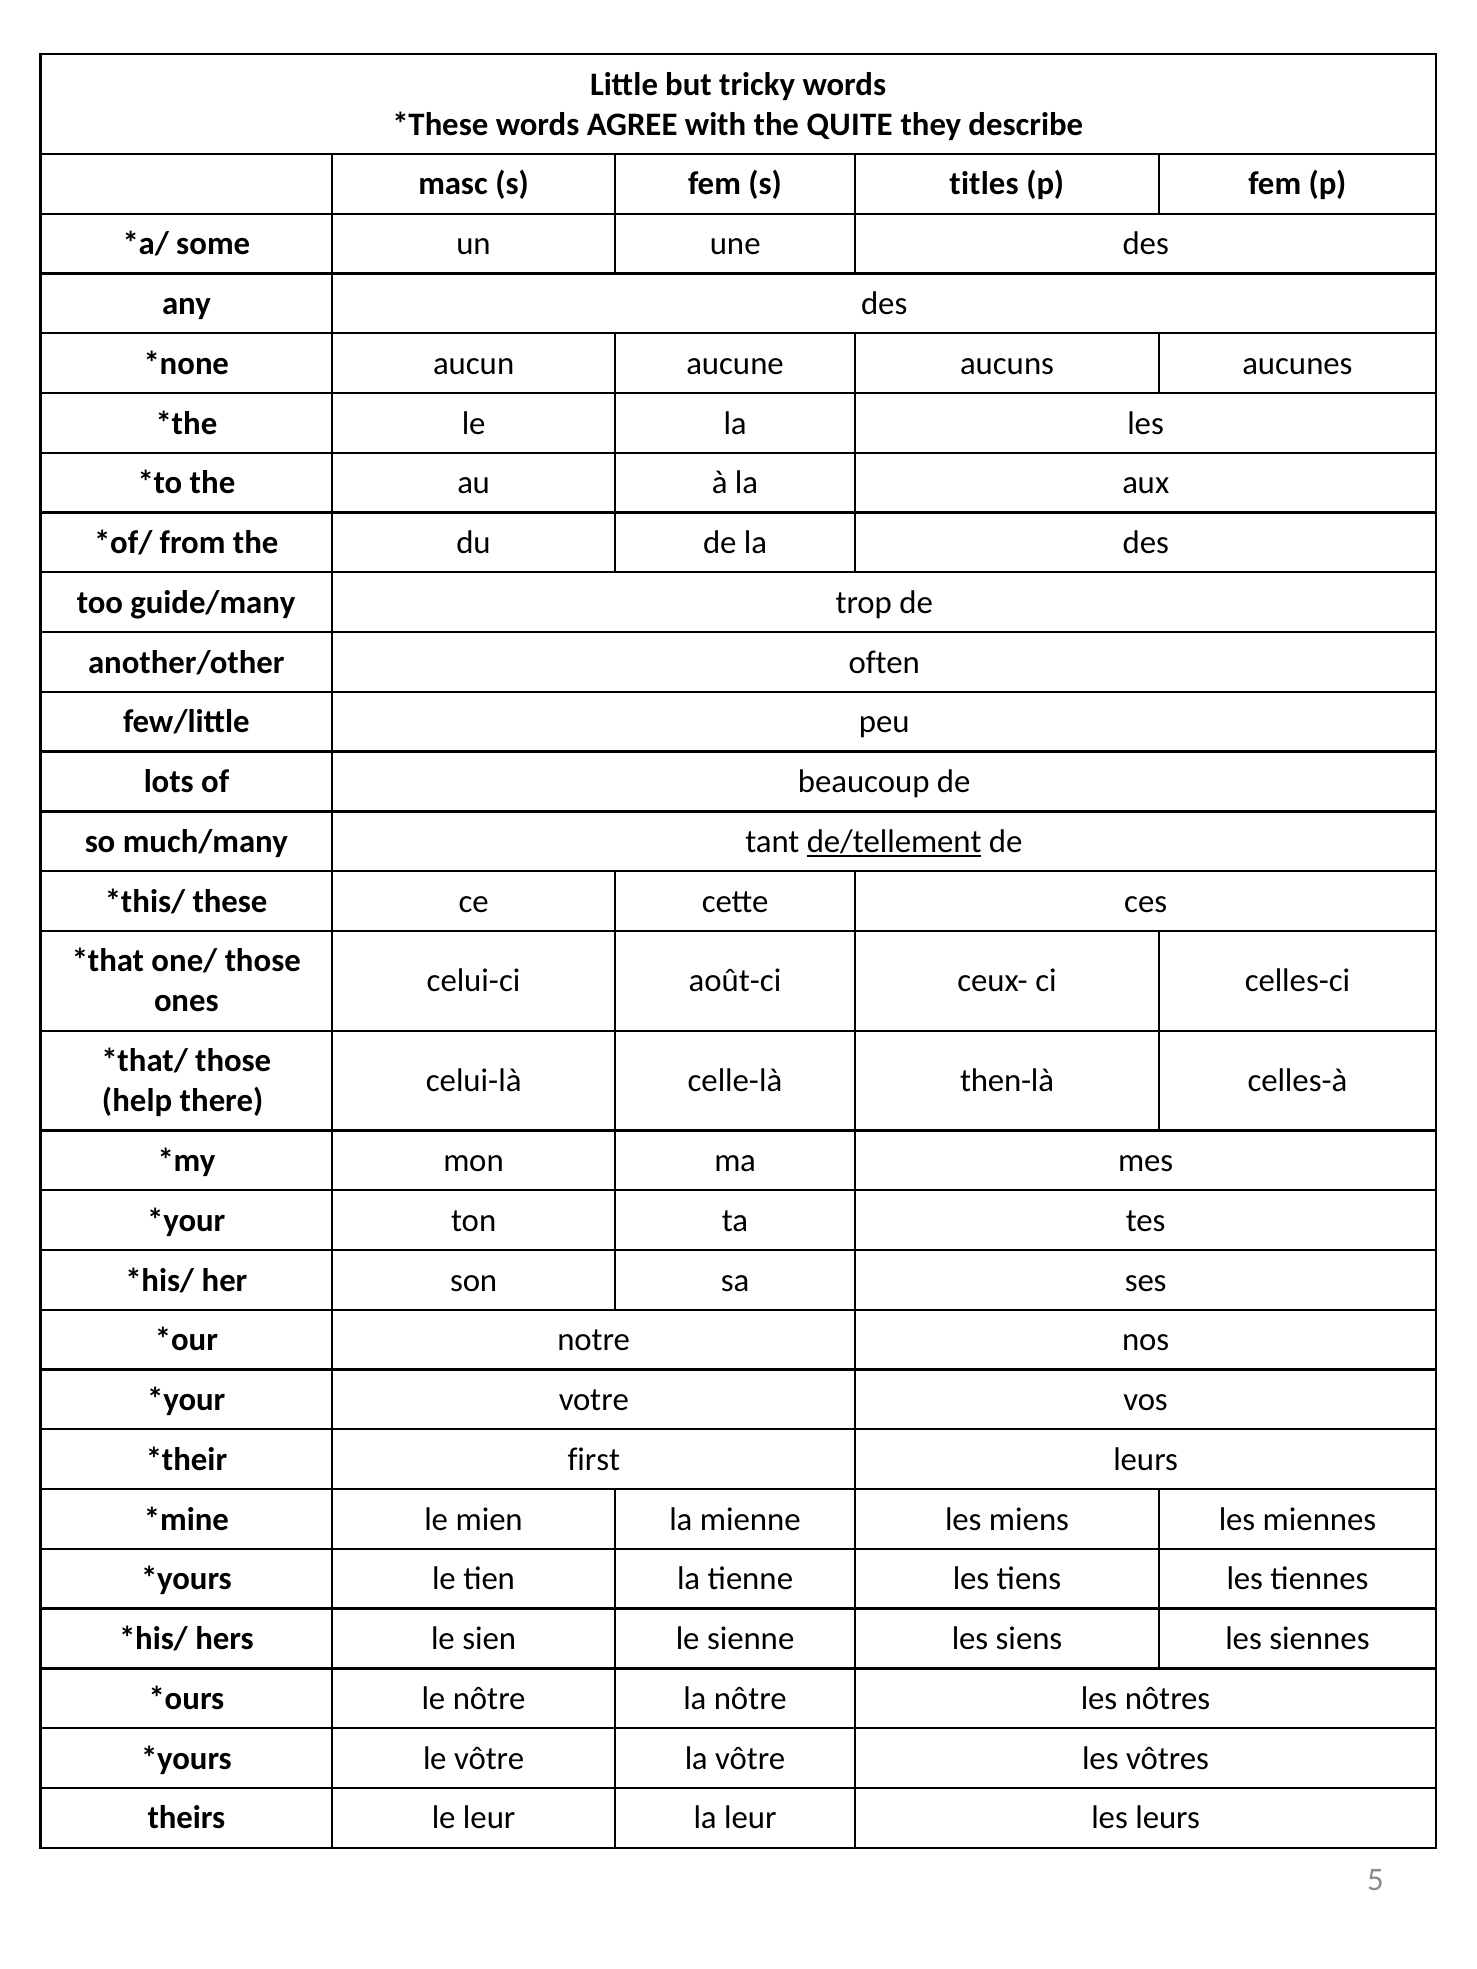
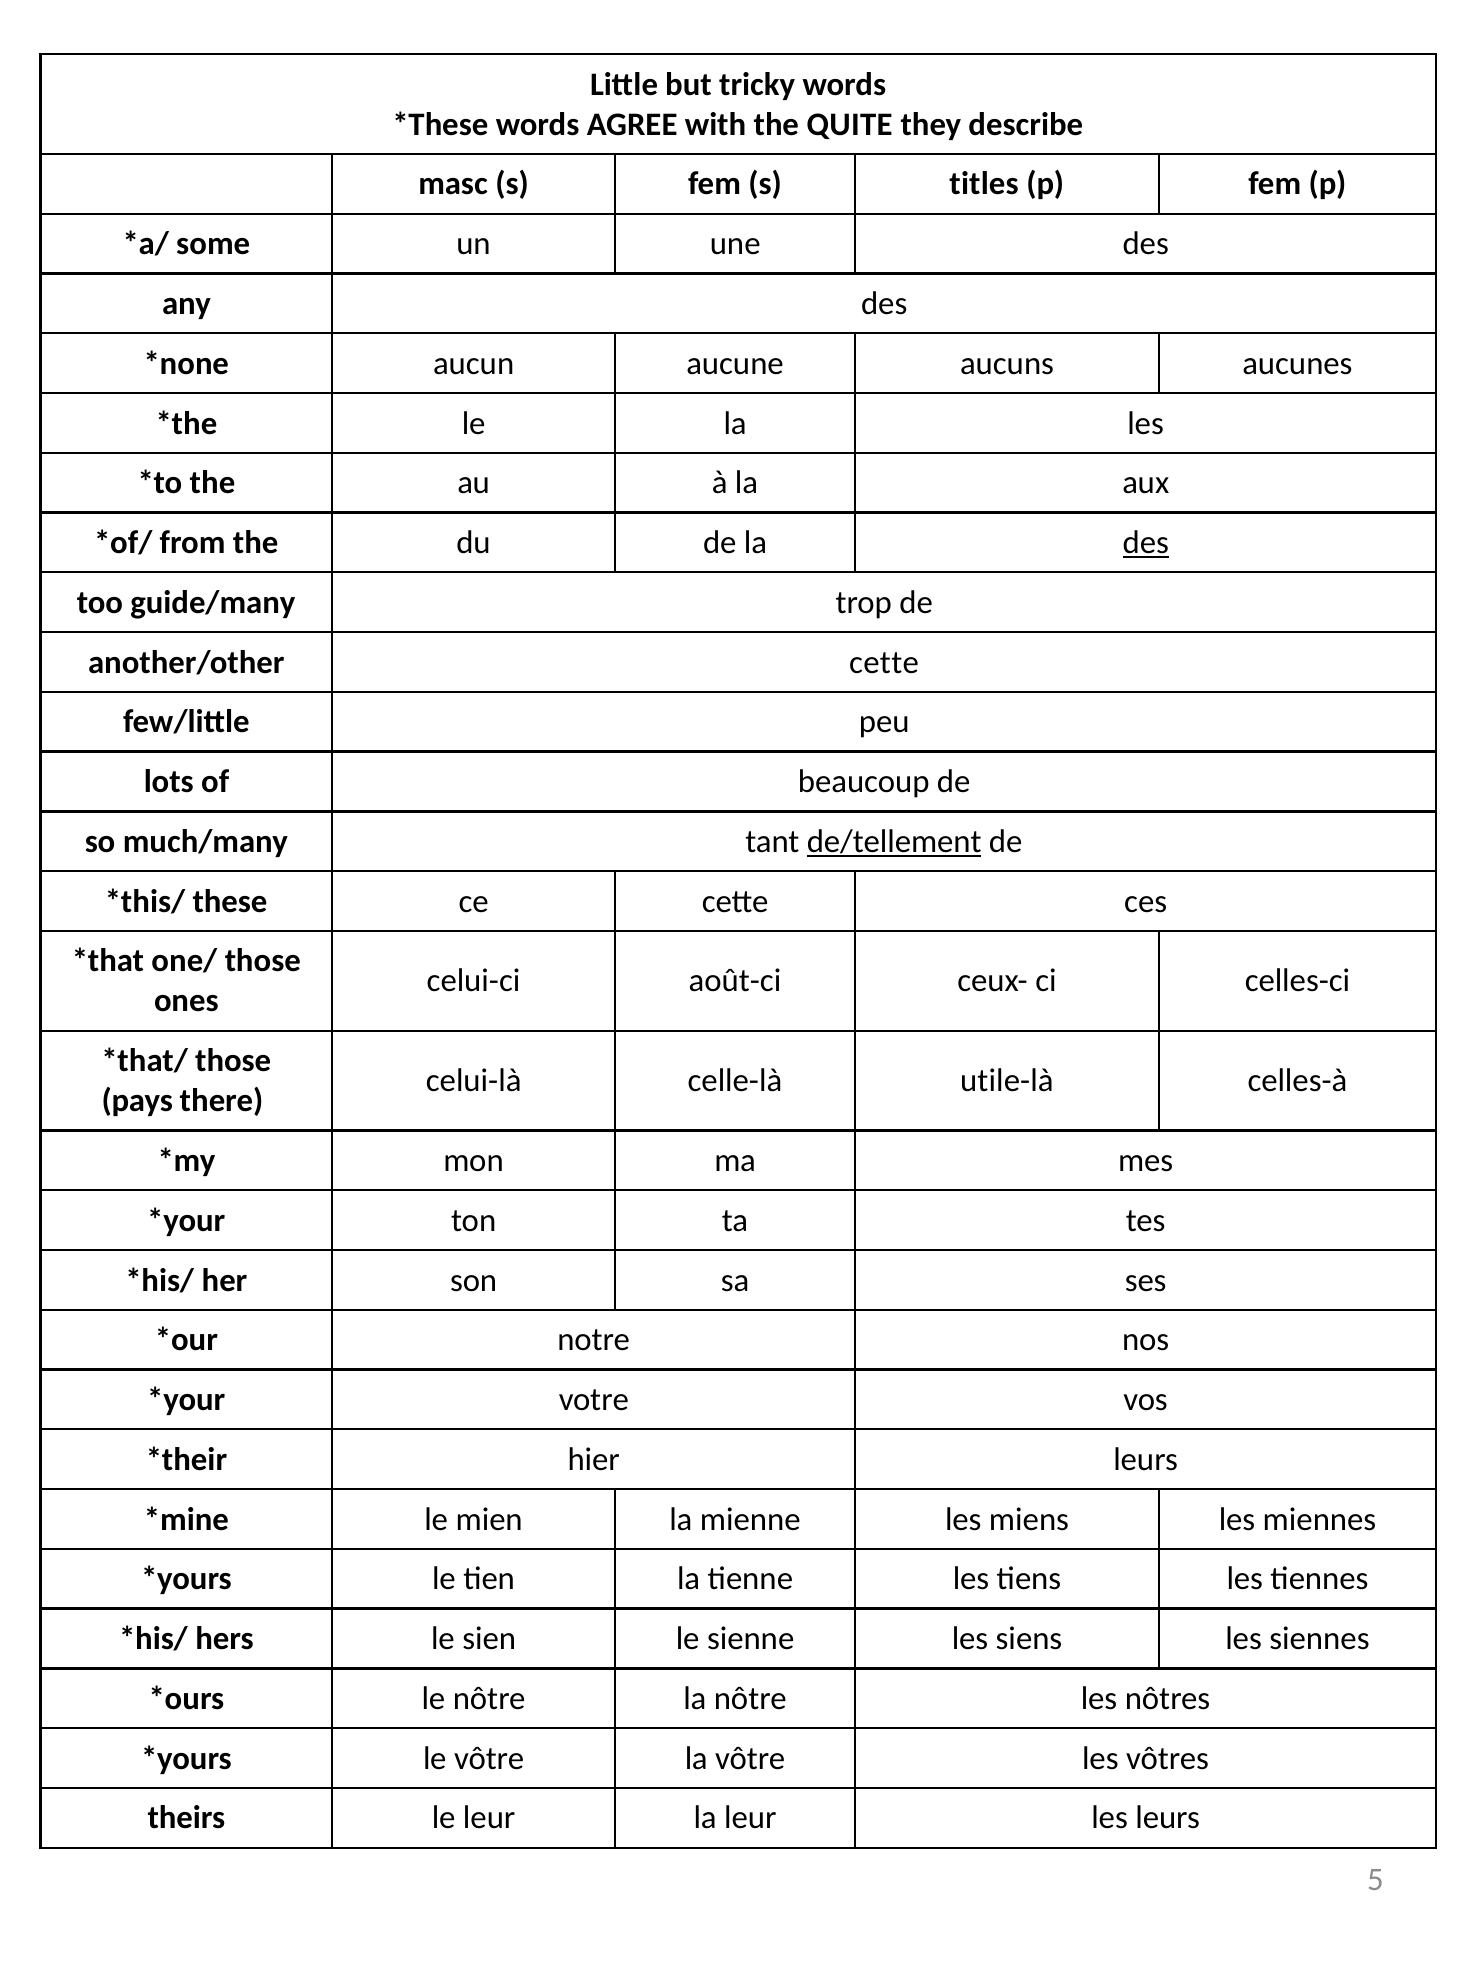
des underline: none -> present (1146, 543)
another/other often: often -> cette (884, 662)
then-là: then-là -> utile-là (1007, 1081)
help: help -> pays (137, 1101)
first: first -> hier (594, 1460)
